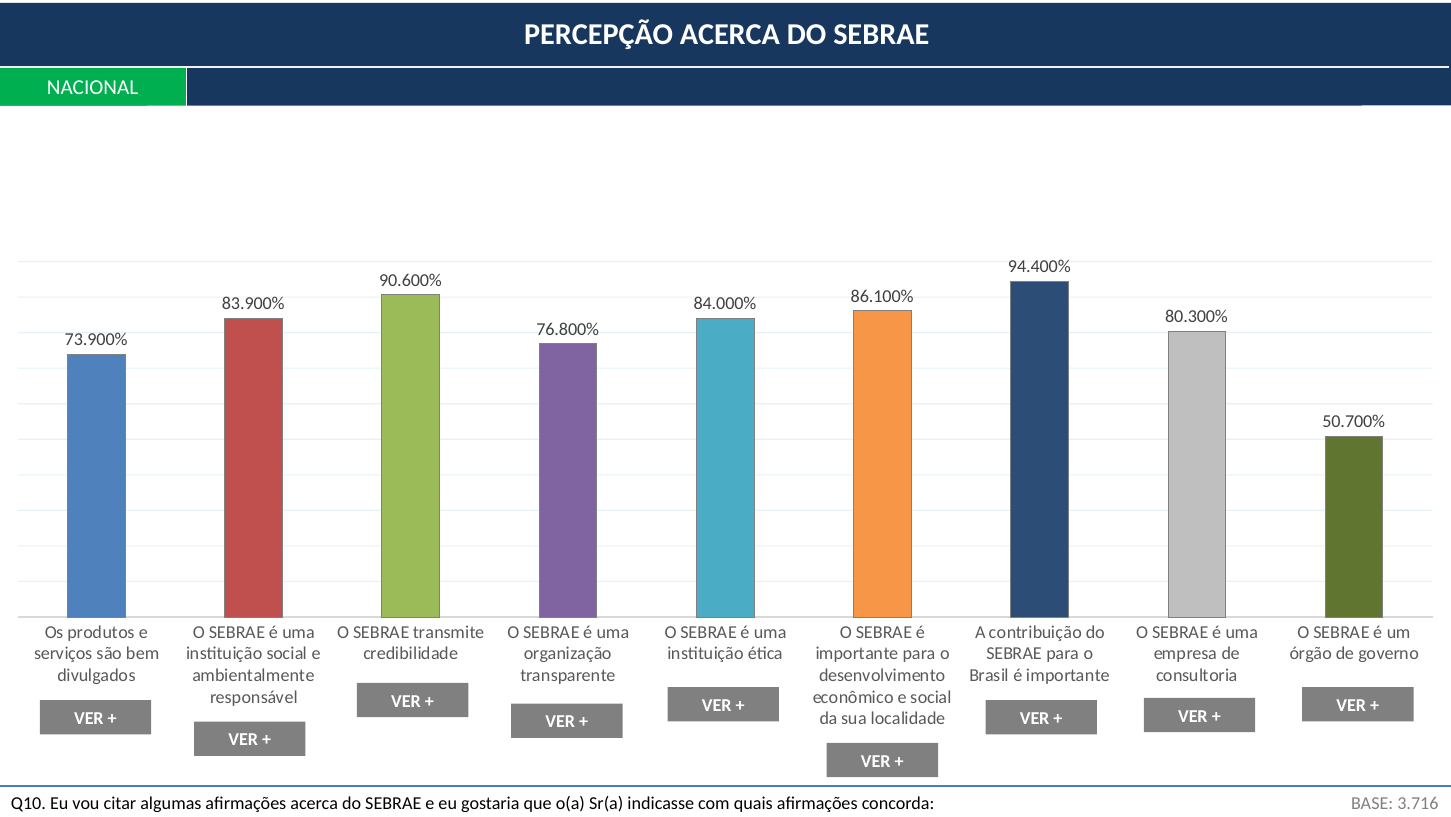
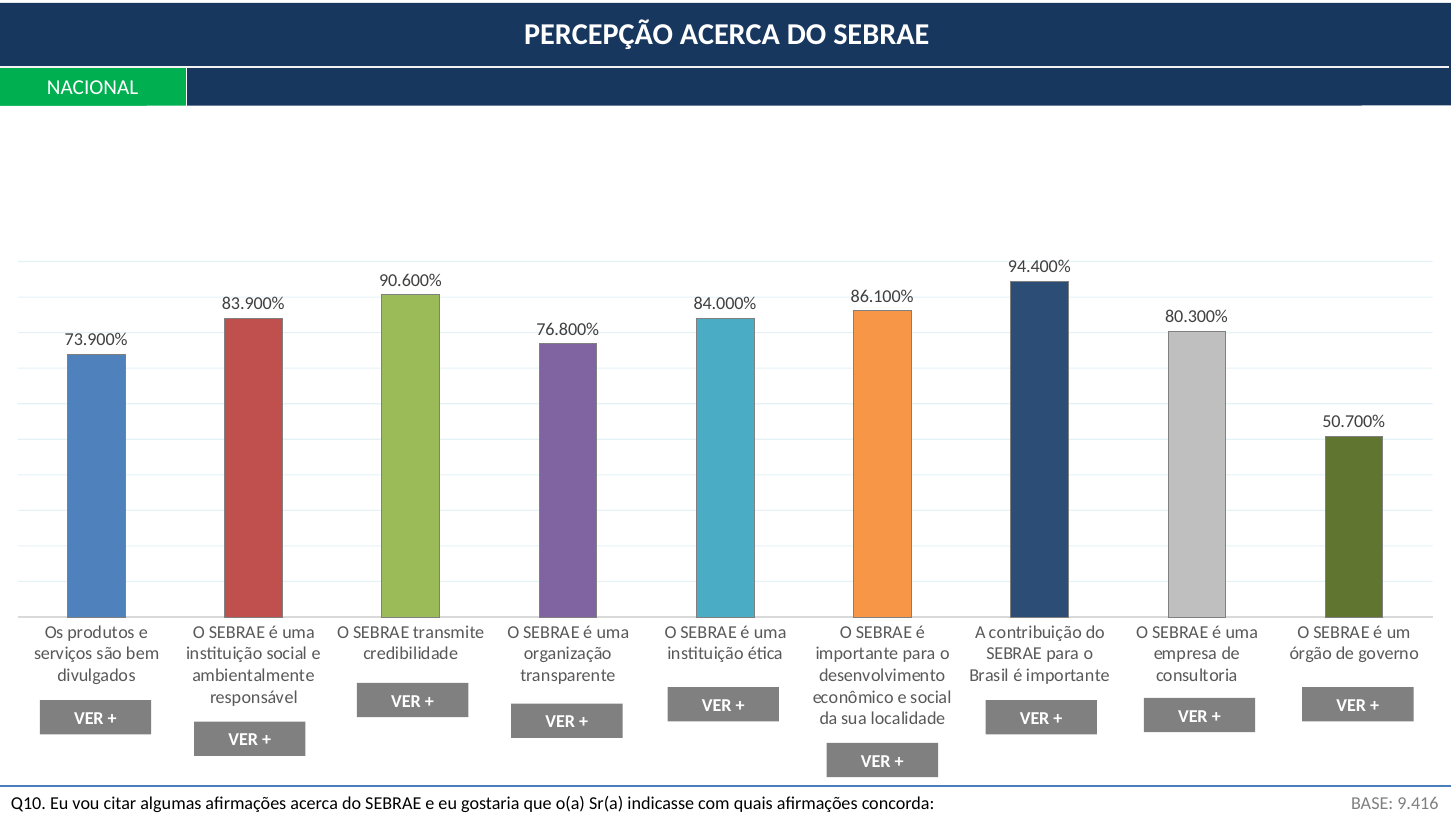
3.716: 3.716 -> 9.416 (1418, 803)
